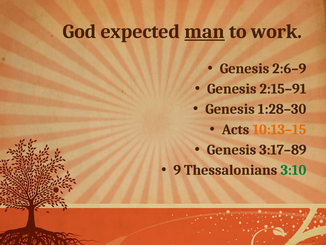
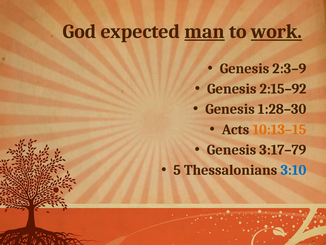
work underline: none -> present (276, 32)
2:6–9: 2:6–9 -> 2:3–9 (289, 68)
2:15–91: 2:15–91 -> 2:15–92 (283, 89)
3:17–89: 3:17–89 -> 3:17–79 (283, 150)
9: 9 -> 5 (177, 170)
3:10 colour: green -> blue (293, 170)
